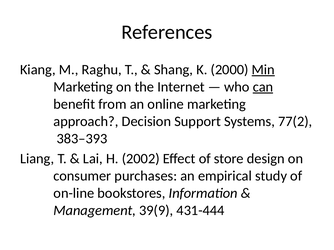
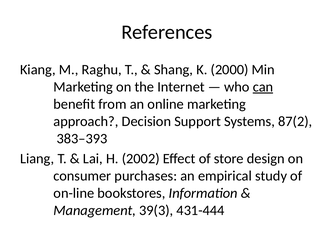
Min underline: present -> none (263, 70)
77(2: 77(2 -> 87(2 (295, 122)
39(9: 39(9 -> 39(3 (156, 211)
